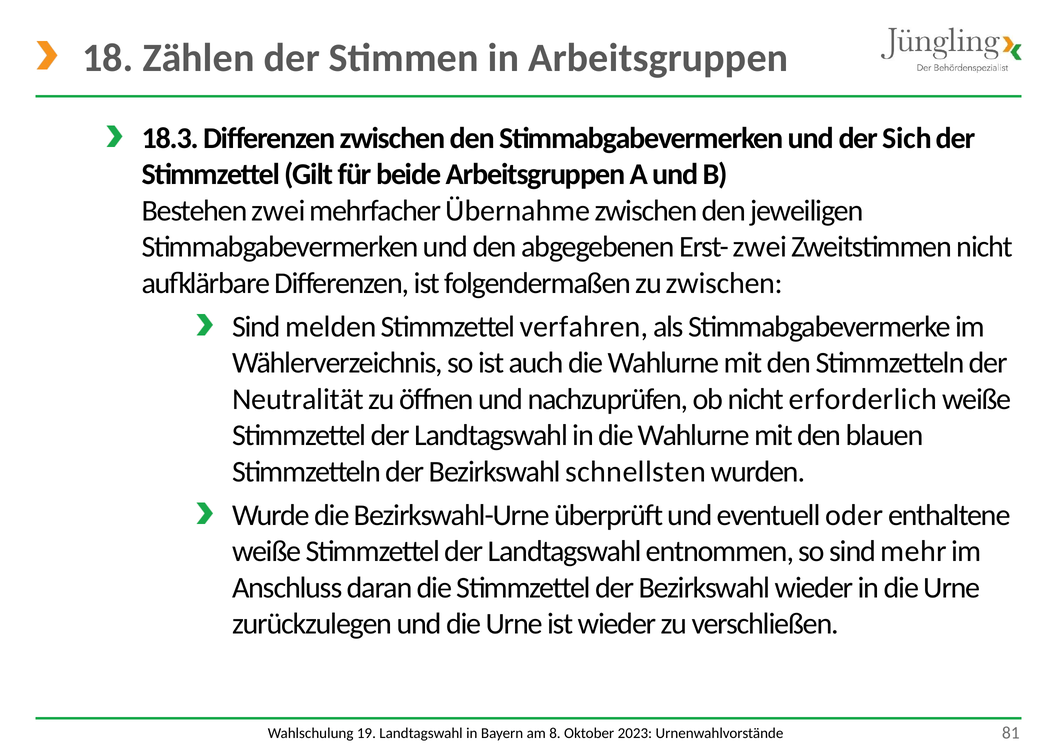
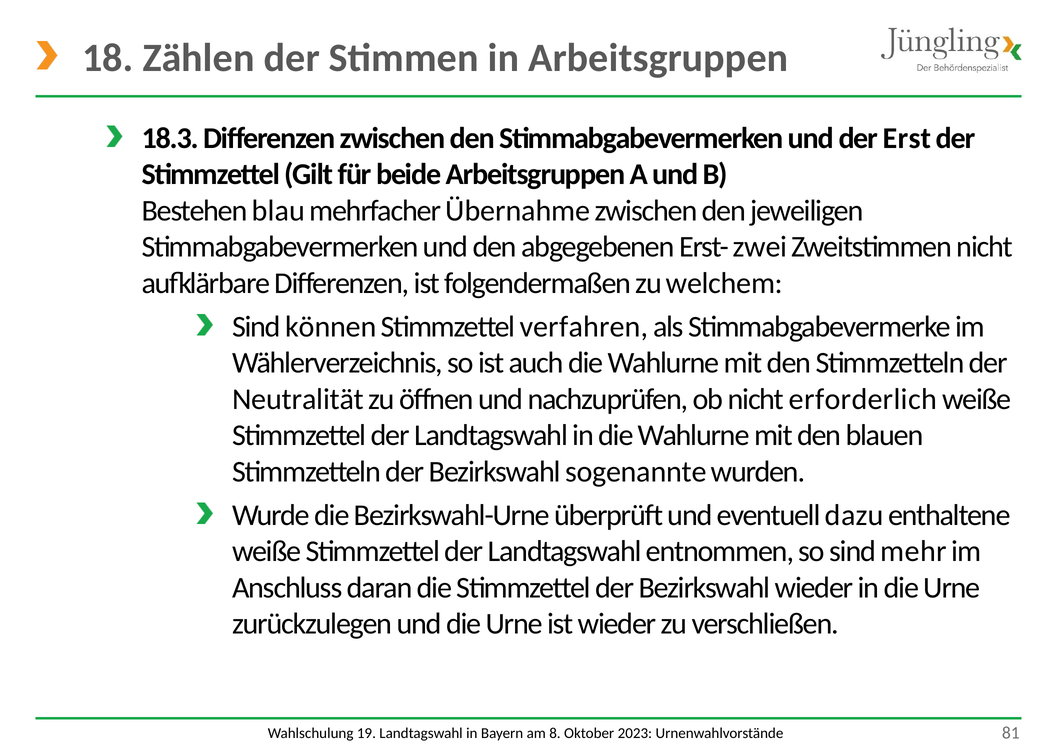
Sich: Sich -> Erst (907, 138)
Bestehen zwei: zwei -> blau (278, 211)
zu zwischen: zwischen -> welchem (724, 283)
melden: melden -> können (331, 327)
schnellsten: schnellsten -> sogenannte (636, 471)
oder: oder -> dazu (854, 515)
